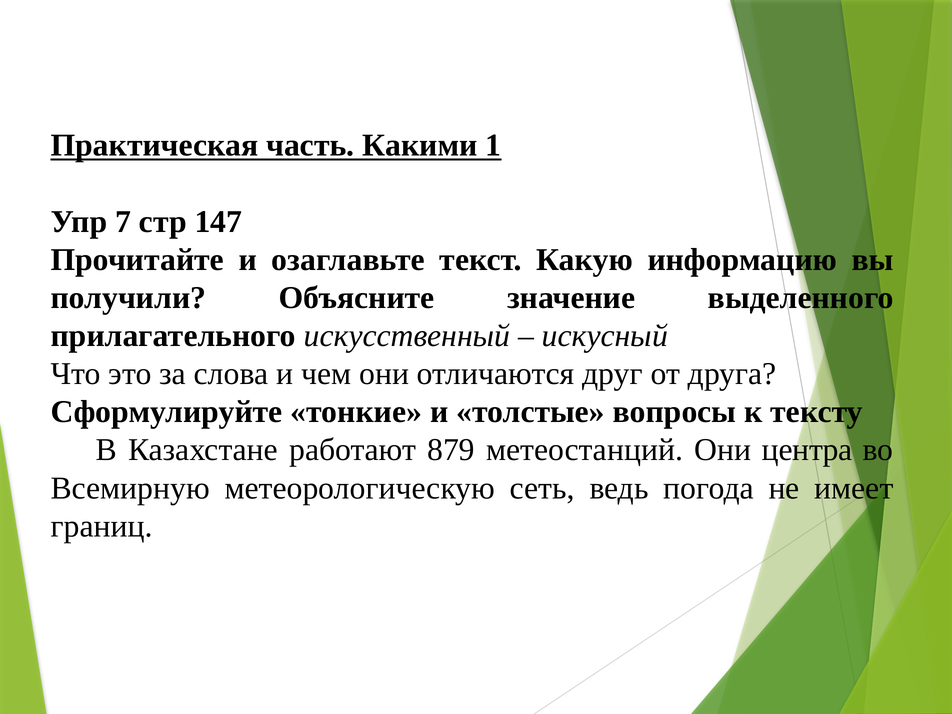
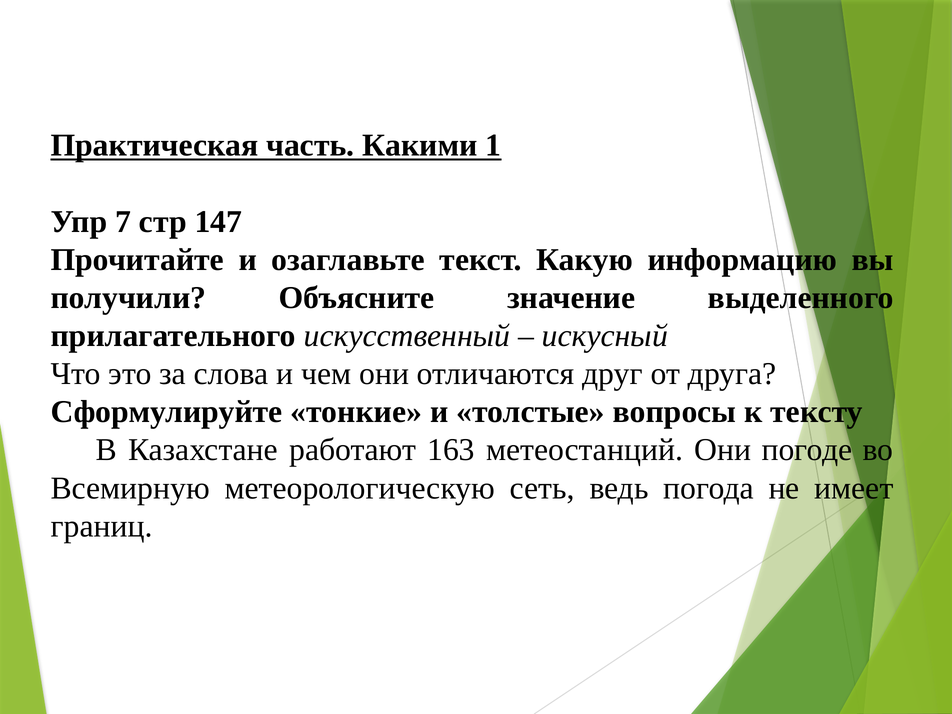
879: 879 -> 163 (451, 450)
центра: центра -> погоде (807, 450)
